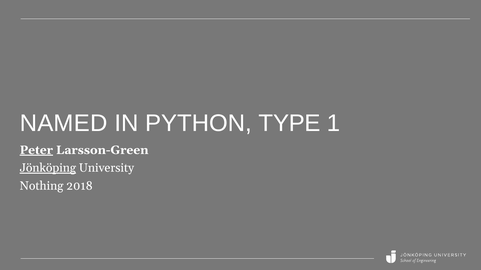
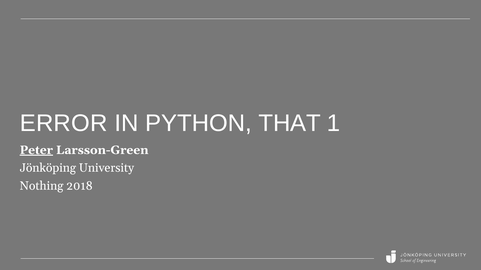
NAMED: NAMED -> ERROR (64, 124)
TYPE: TYPE -> THAT (290, 124)
Jönköping underline: present -> none (48, 168)
